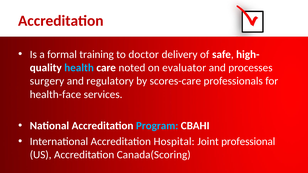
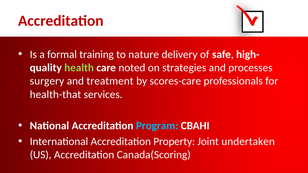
doctor: doctor -> nature (144, 54)
health colour: light blue -> light green (79, 68)
evaluator: evaluator -> strategies (184, 68)
regulatory: regulatory -> treatment (110, 81)
health-face: health-face -> health-that (55, 94)
Hospital: Hospital -> Property (174, 142)
professional: professional -> undertaken (248, 142)
